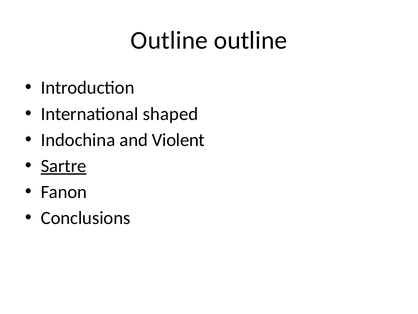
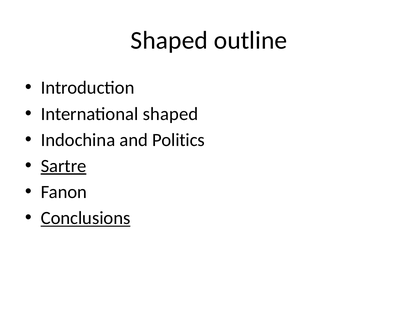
Outline: Outline -> Shaped (169, 40)
Violent: Violent -> Politics (178, 140)
Conclusions underline: none -> present (86, 218)
